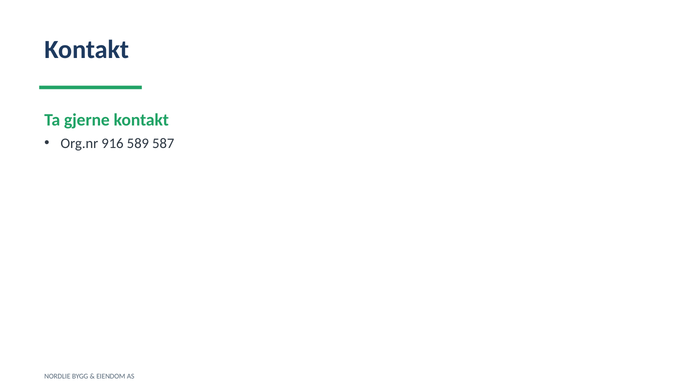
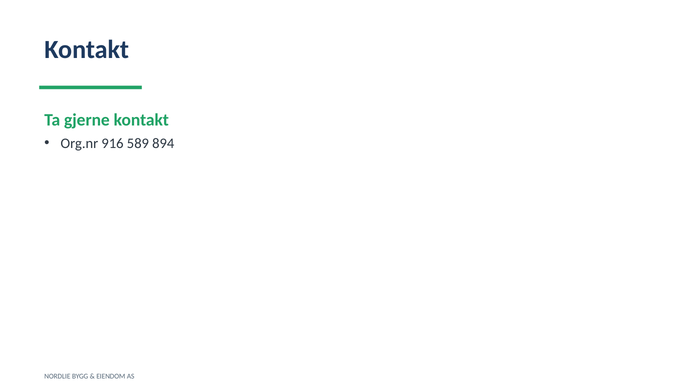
587: 587 -> 894 (163, 143)
